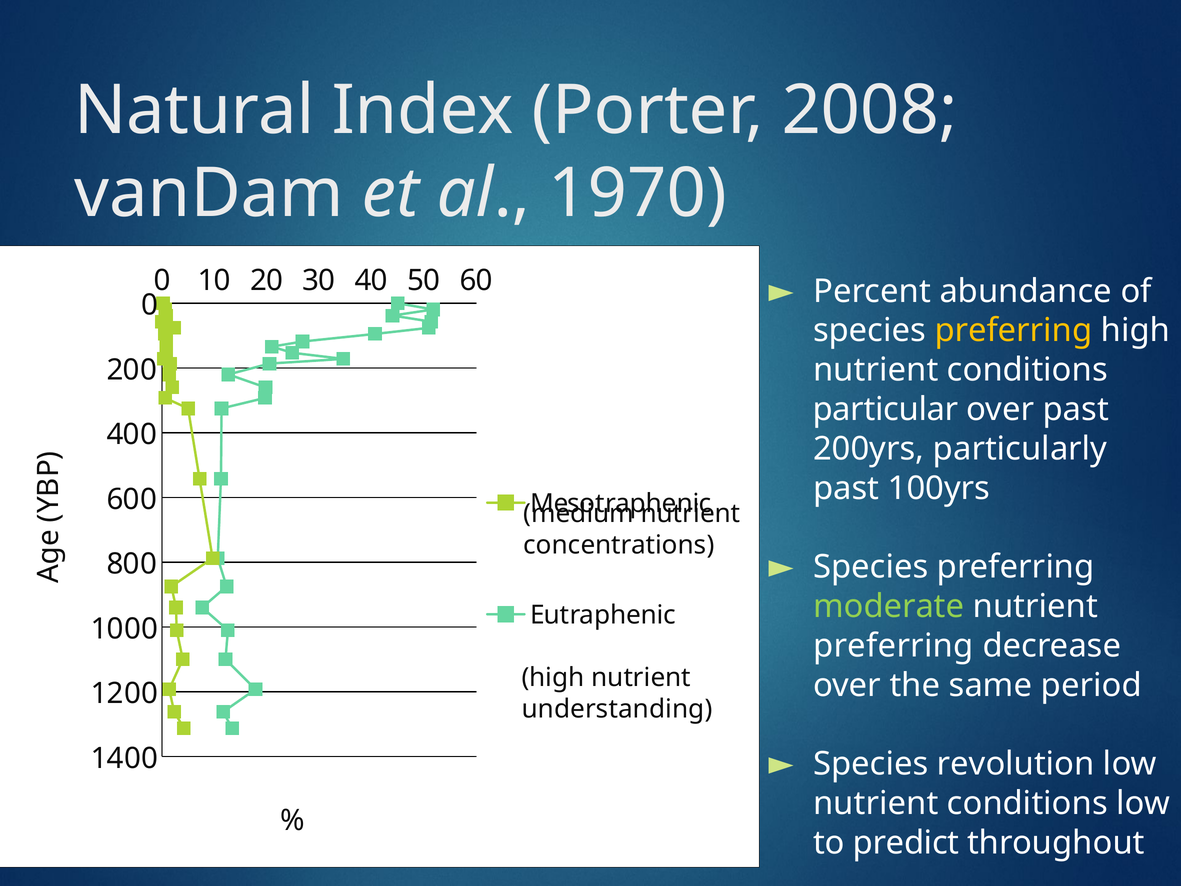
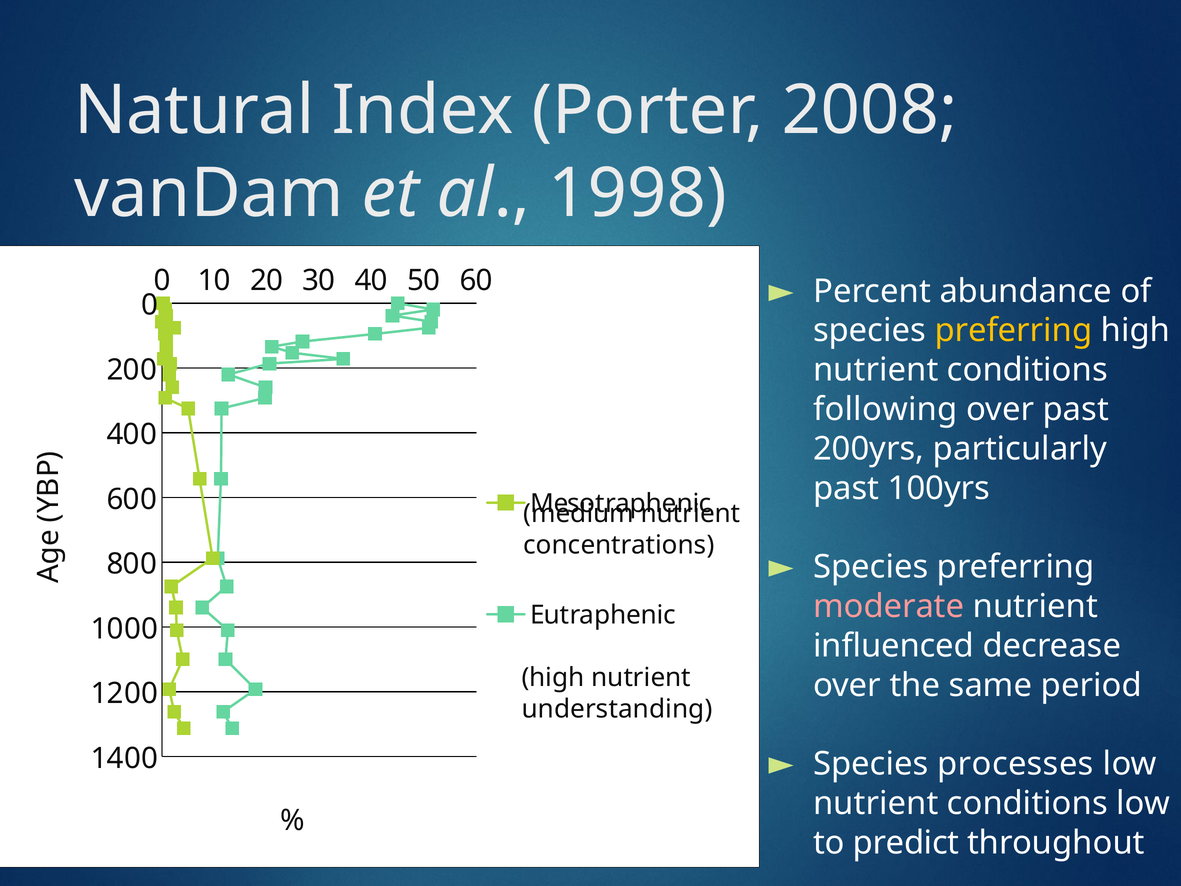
1970: 1970 -> 1998 (638, 193)
particular: particular -> following (885, 409)
moderate colour: light green -> pink (889, 606)
preferring: preferring -> influenced (894, 646)
revolution: revolution -> processes (1016, 764)
